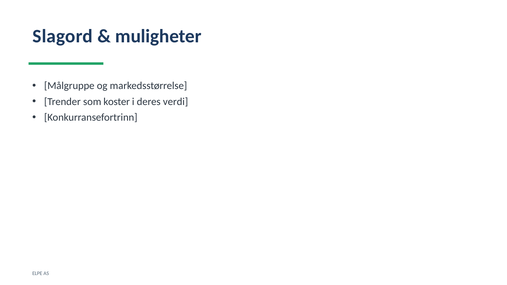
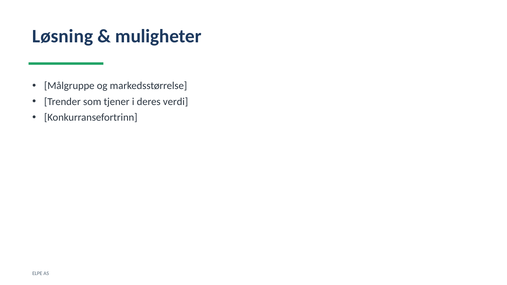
Slagord: Slagord -> Løsning (63, 36)
koster: koster -> tjener (117, 102)
